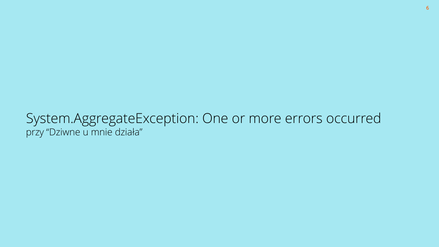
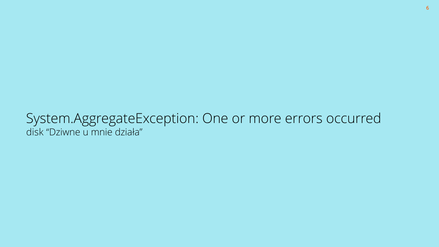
przy: przy -> disk (35, 132)
